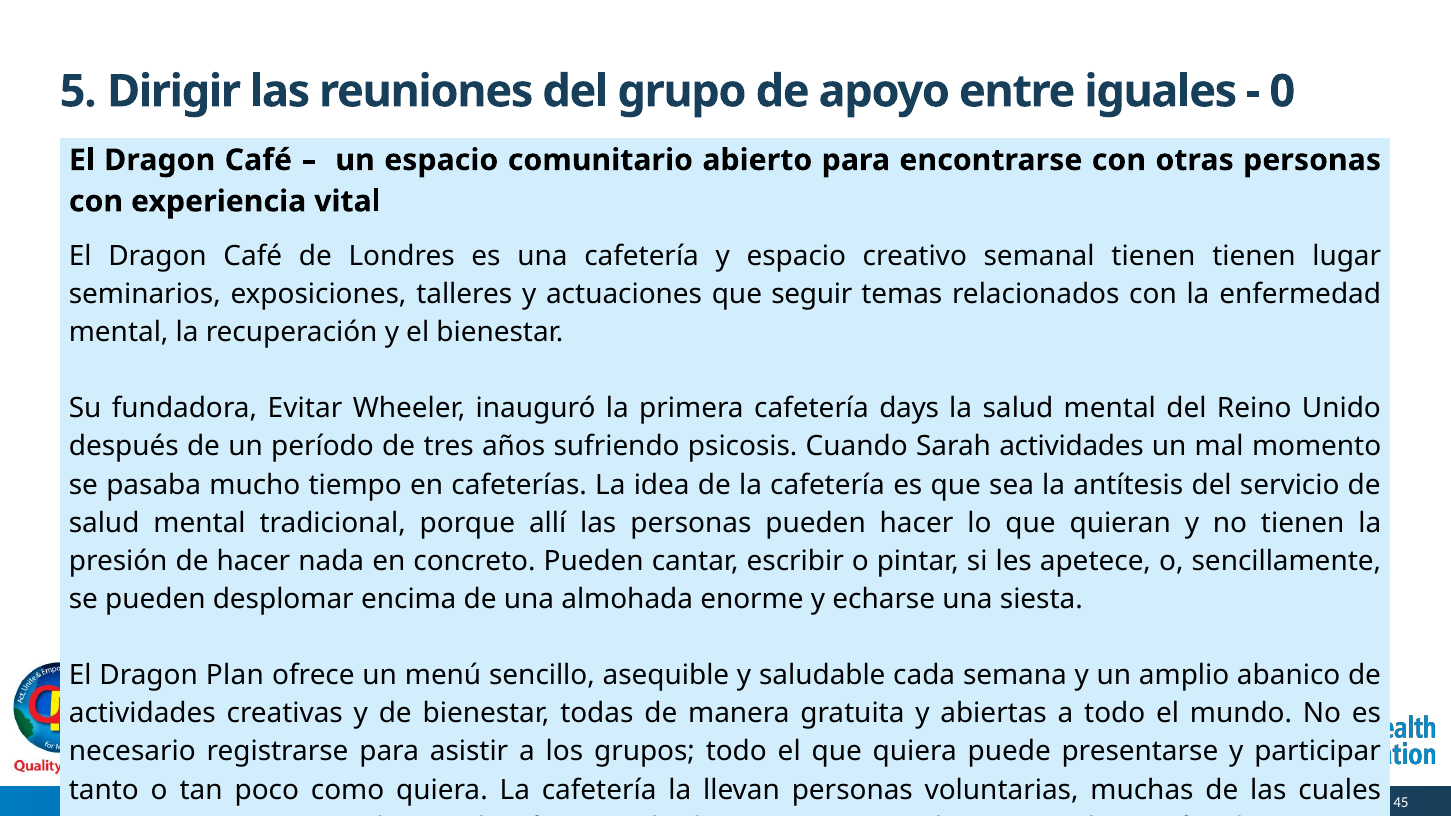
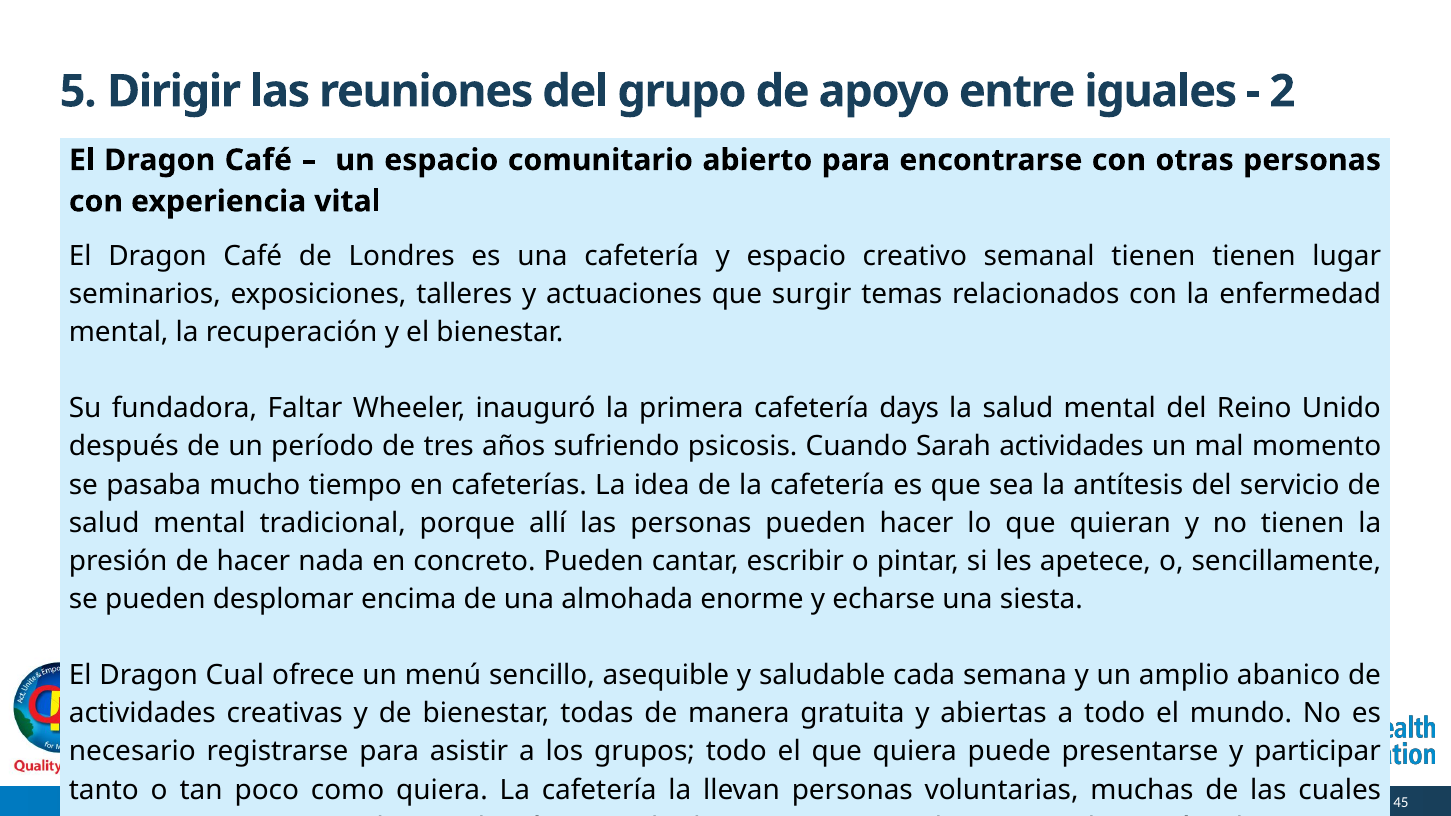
0: 0 -> 2 (1282, 91)
seguir: seguir -> surgir (812, 294)
Evitar: Evitar -> Faltar (305, 409)
Plan: Plan -> Cual (235, 676)
